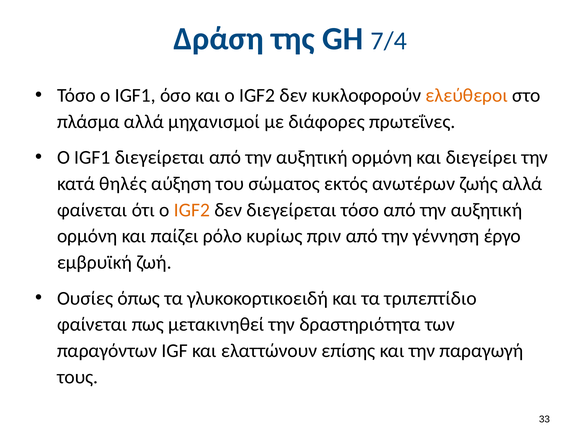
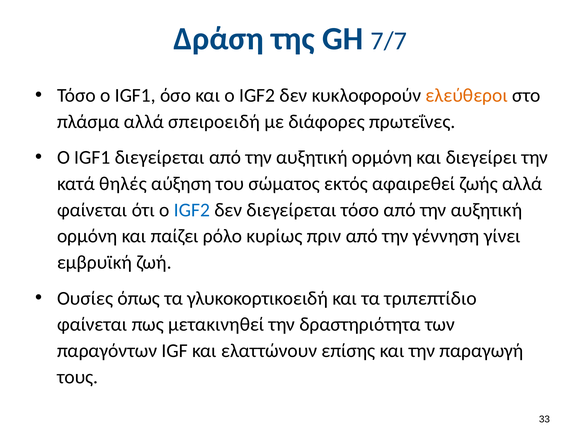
7/4: 7/4 -> 7/7 (389, 41)
μηχανισμοί: μηχανισμοί -> σπειροειδή (214, 122)
ανωτέρων: ανωτέρων -> αφαιρεθεί (414, 184)
IGF2 colour: orange -> blue (192, 210)
έργο: έργο -> γίνει (502, 236)
